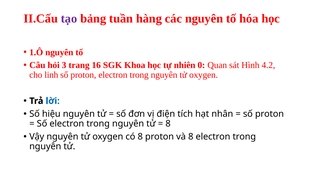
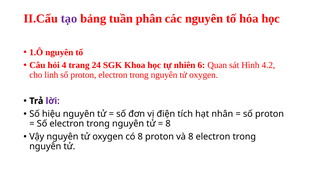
hàng: hàng -> phân (149, 19)
3: 3 -> 4 (64, 65)
16: 16 -> 24 (96, 65)
0: 0 -> 6 (201, 65)
lời colour: blue -> purple (53, 101)
